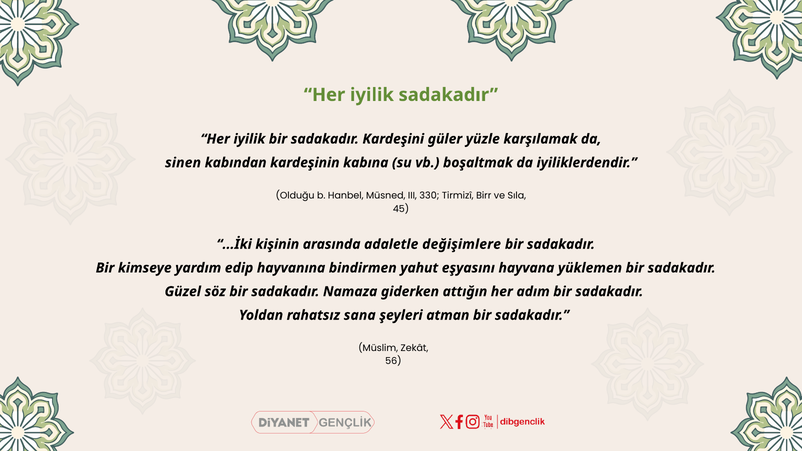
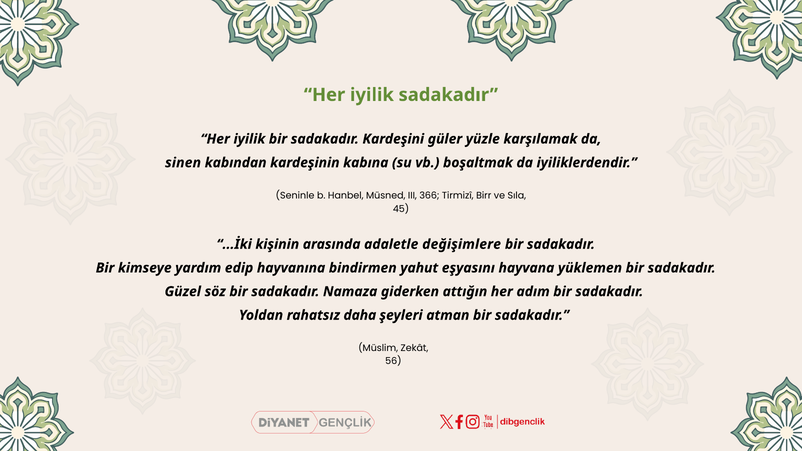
Olduğu: Olduğu -> Seninle (295, 196)
330: 330 -> 366 (429, 196)
sana: sana -> daha (360, 315)
